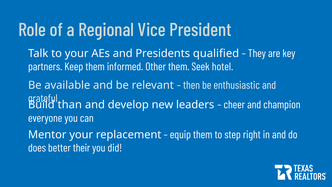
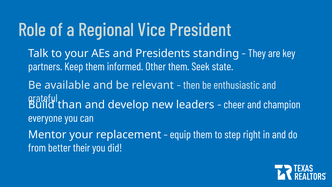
qualified: qualified -> standing (216, 53)
hotel: hotel -> state (223, 67)
does: does -> from (37, 148)
